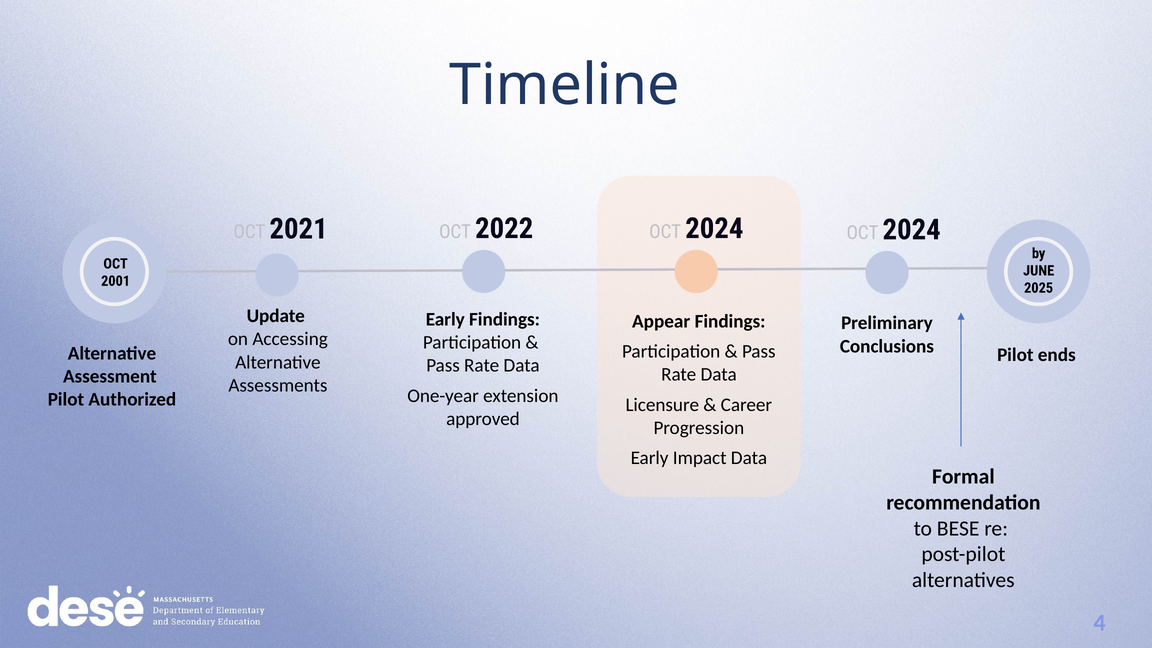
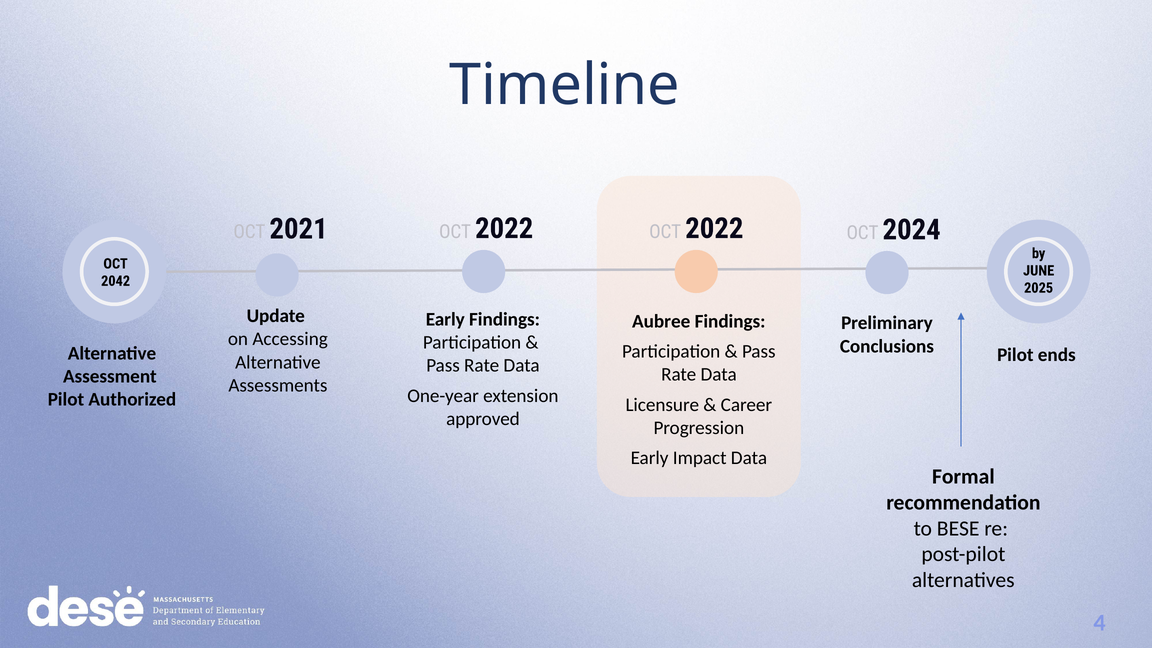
2022 OCT 2024: 2024 -> 2022 (714, 228)
2001: 2001 -> 2042 (116, 281)
Appear: Appear -> Aubree (661, 321)
